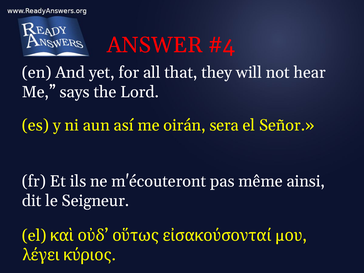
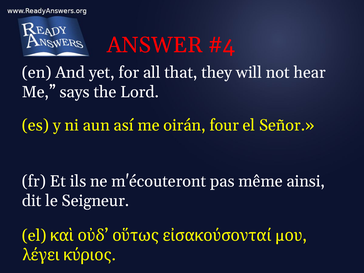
sera: sera -> four (224, 125)
